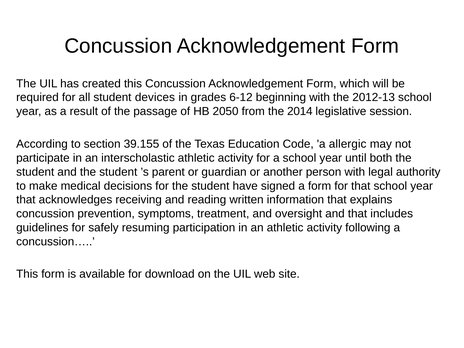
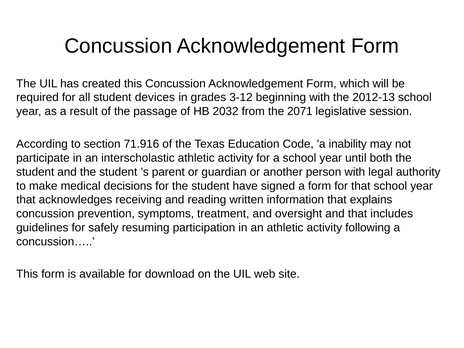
6-12: 6-12 -> 3-12 (241, 97)
2050: 2050 -> 2032 (226, 111)
2014: 2014 -> 2071 (300, 111)
39.155: 39.155 -> 71.916 (141, 144)
allergic: allergic -> inability (348, 144)
